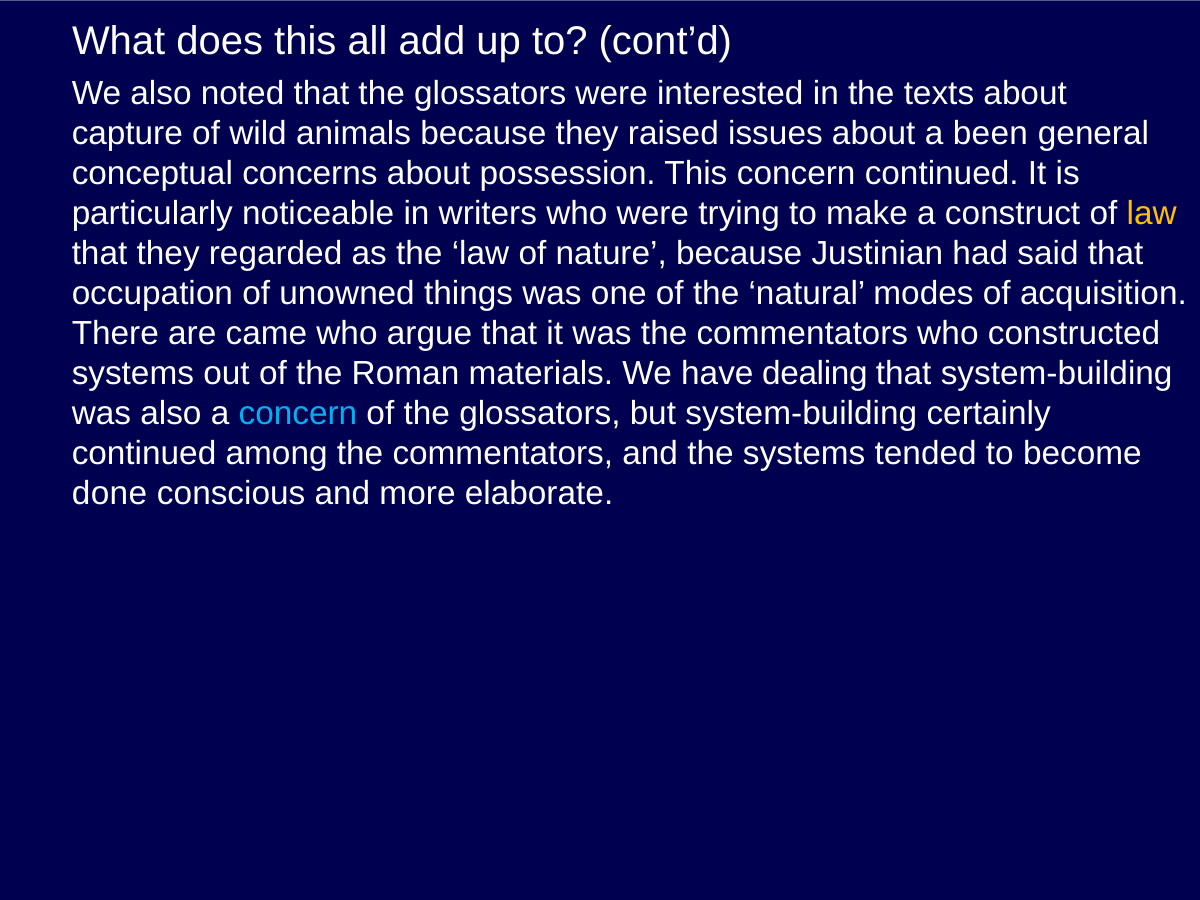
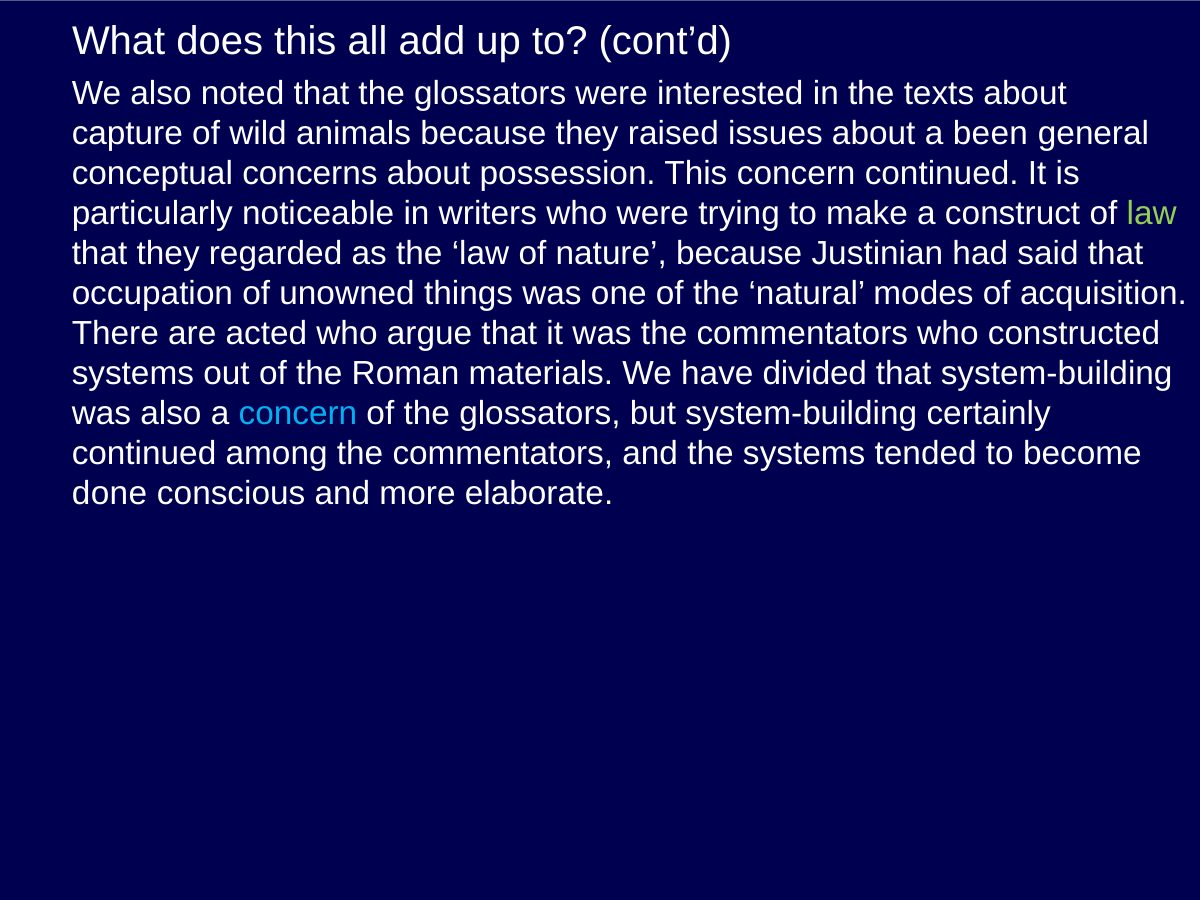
law colour: yellow -> light green (1152, 213)
came: came -> acted (266, 333)
dealing: dealing -> divided (815, 373)
